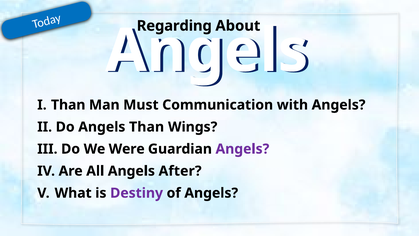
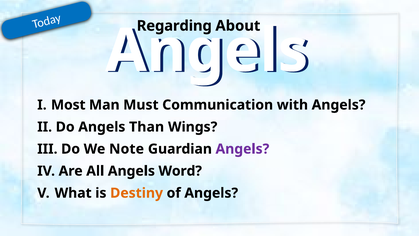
Than: Than -> Most (68, 105)
Were: Were -> Note (127, 149)
After: After -> Word (180, 171)
Destiny colour: purple -> orange (137, 193)
